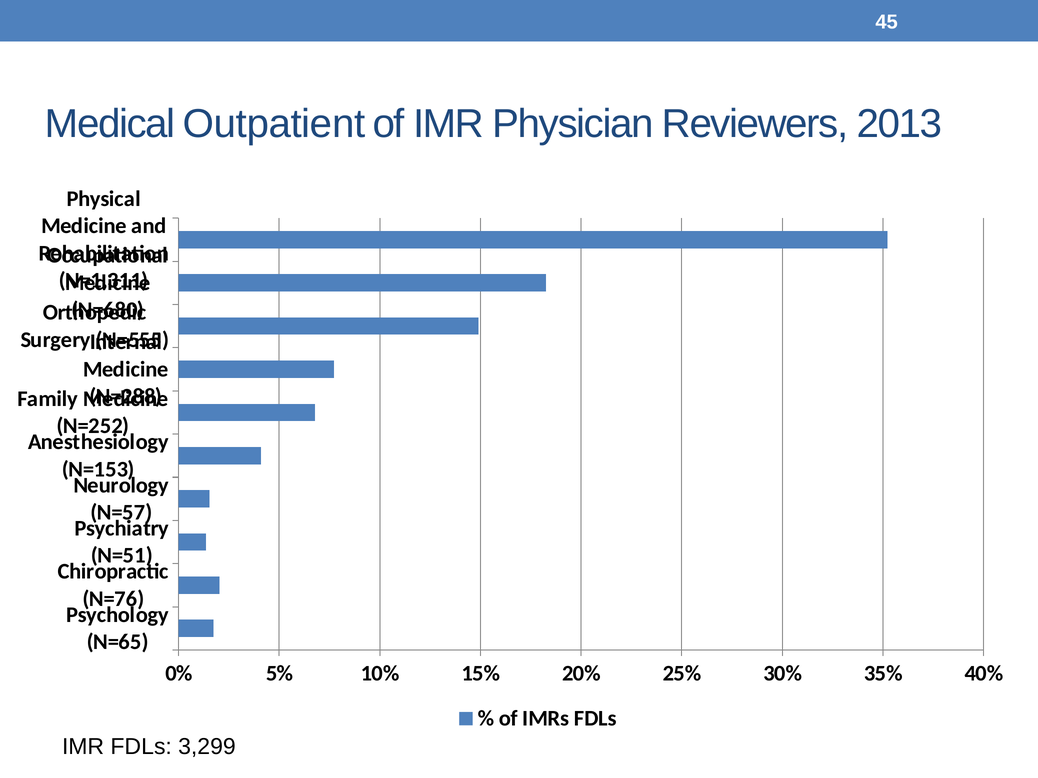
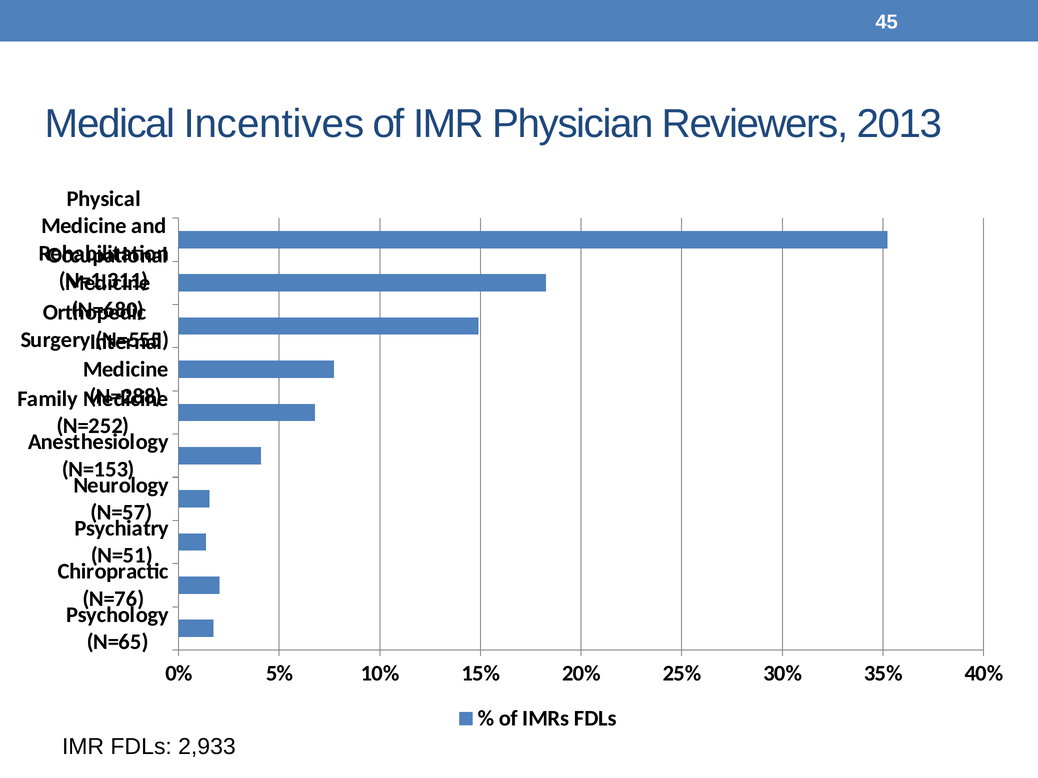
Outpatient: Outpatient -> Incentives (274, 124)
3,299: 3,299 -> 2,933 (207, 747)
